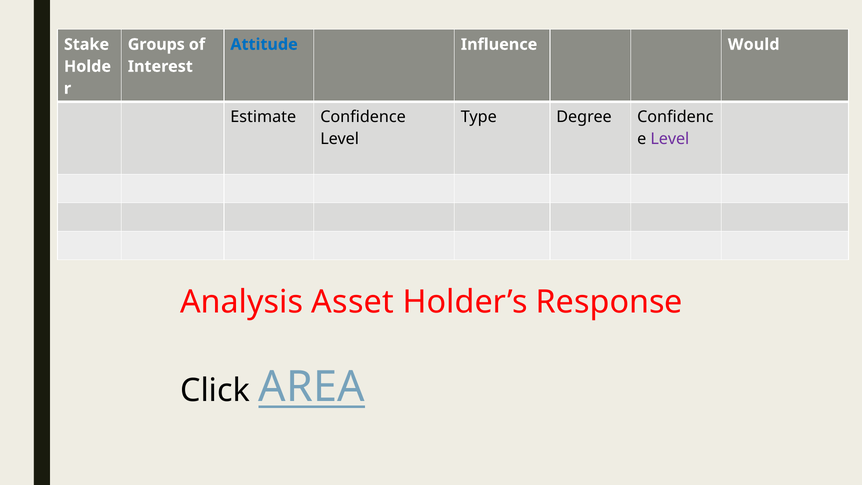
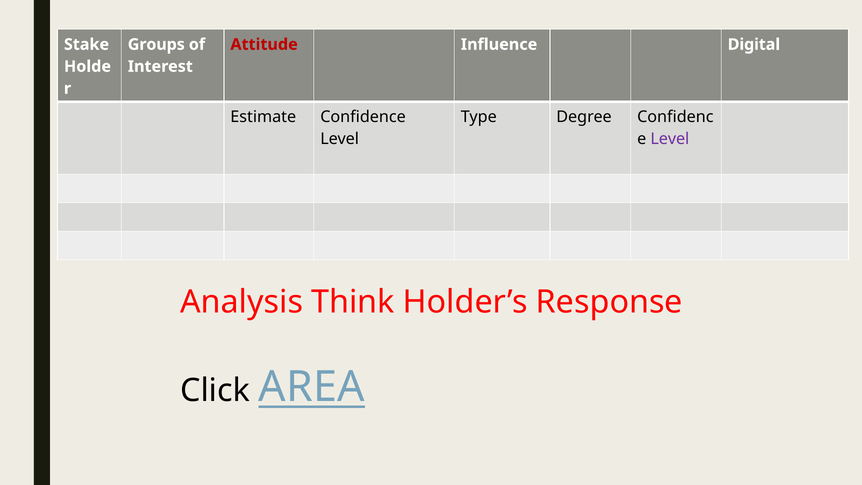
Attitude colour: blue -> red (264, 44)
Would: Would -> Digital (754, 44)
Asset: Asset -> Think (353, 302)
